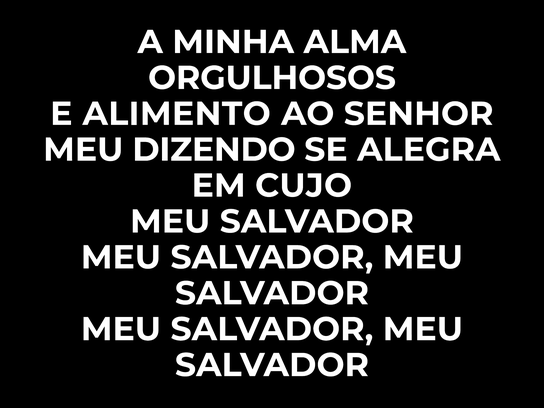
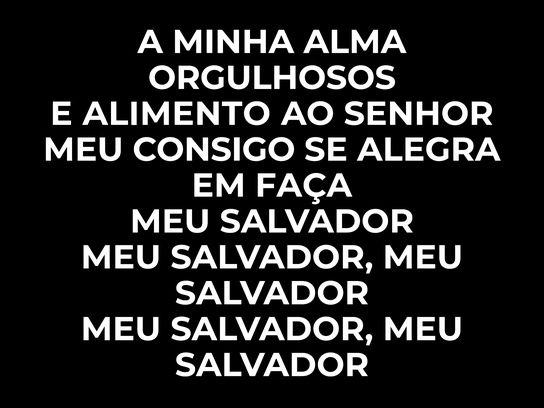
DIZENDO: DIZENDO -> CONSIGO (214, 150)
CUJO: CUJO -> FAÇA (304, 186)
